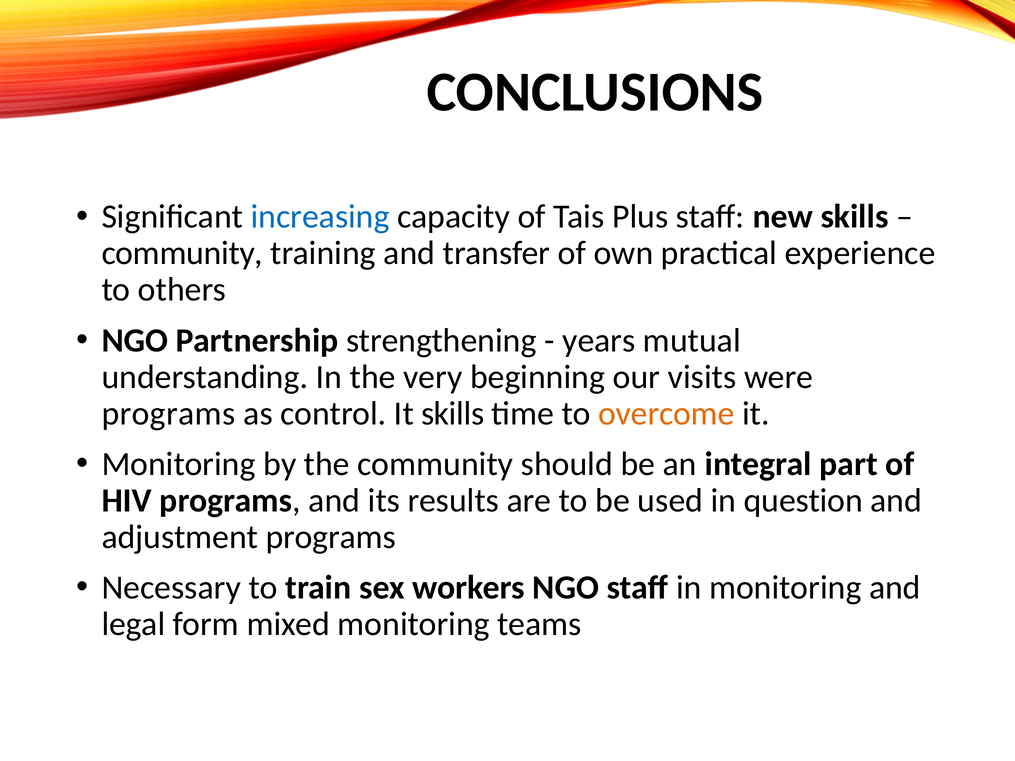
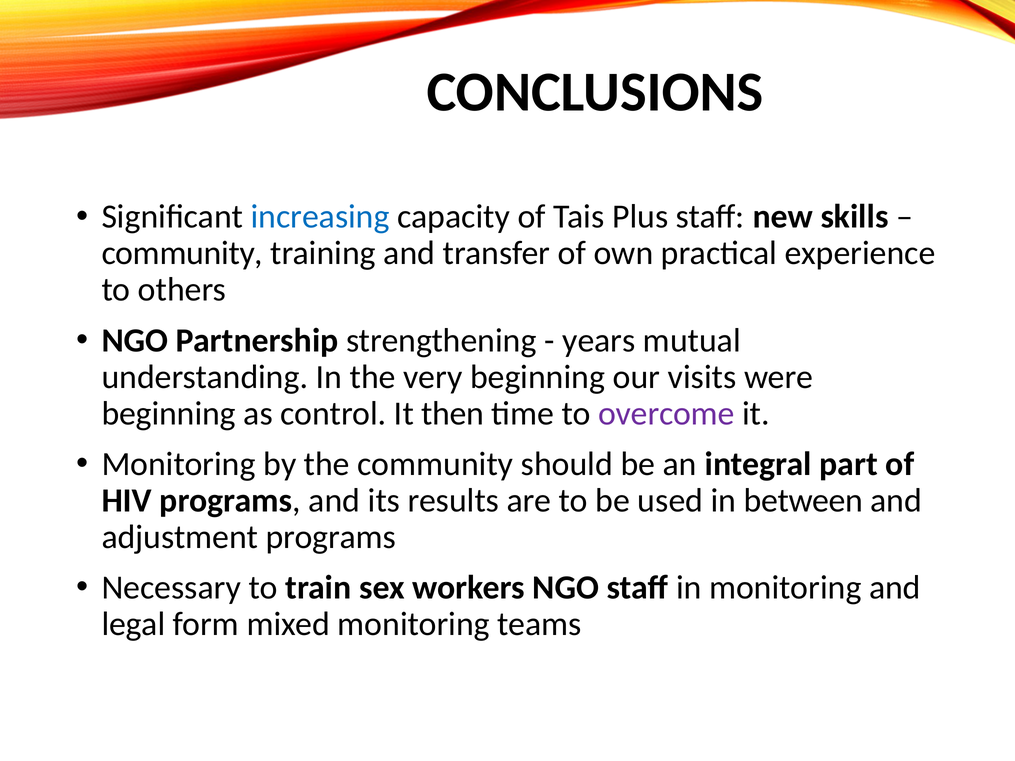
programs: programs -> beginning (169, 414)
It skills: skills -> then (453, 414)
overcome colour: orange -> purple (666, 414)
question: question -> between (803, 501)
